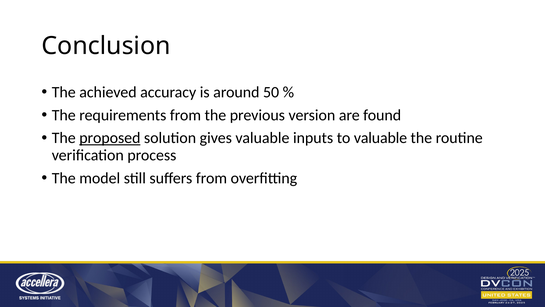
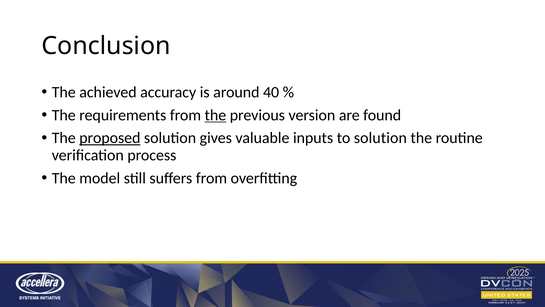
50: 50 -> 40 (271, 92)
the underline: none -> present (215, 115)
to valuable: valuable -> solution (380, 138)
